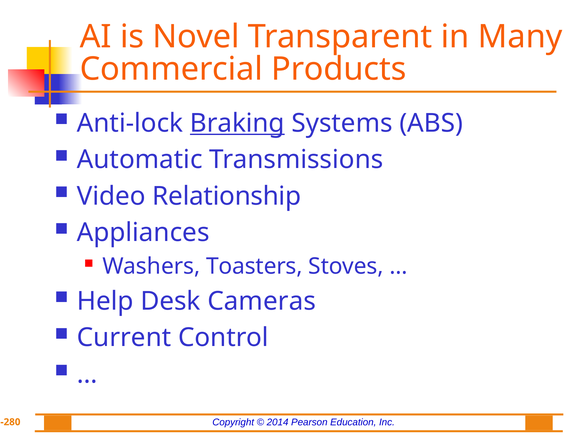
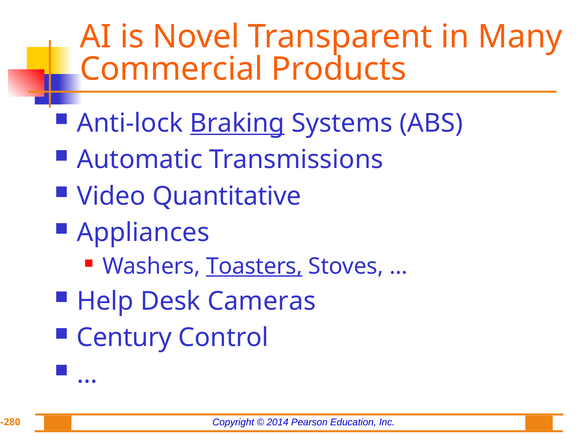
Relationship: Relationship -> Quantitative (227, 196)
Toasters underline: none -> present (254, 266)
Current: Current -> Century (124, 338)
